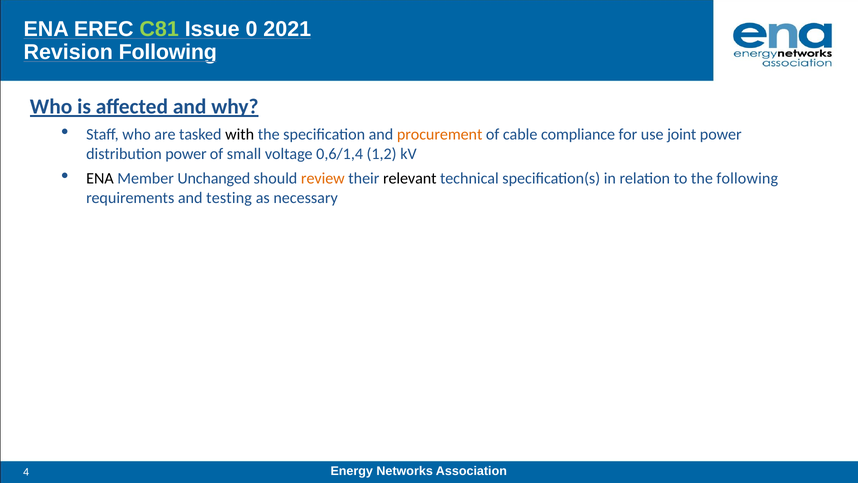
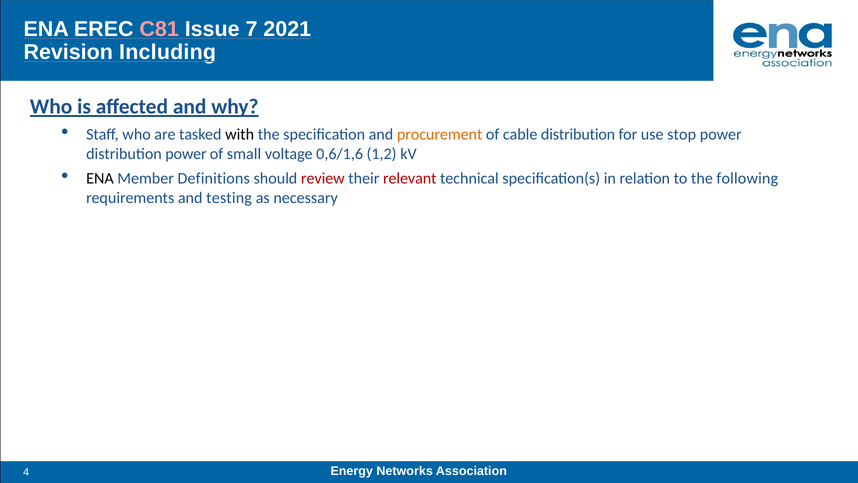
C81 colour: light green -> pink (159, 29)
0: 0 -> 7 (252, 29)
Revision Following: Following -> Including (168, 52)
cable compliance: compliance -> distribution (578, 134)
joint: joint -> stop (682, 134)
0,6/1,4: 0,6/1,4 -> 0,6/1,6 (340, 154)
Unchanged: Unchanged -> Definitions (214, 178)
review colour: orange -> red (323, 178)
relevant colour: black -> red (410, 178)
